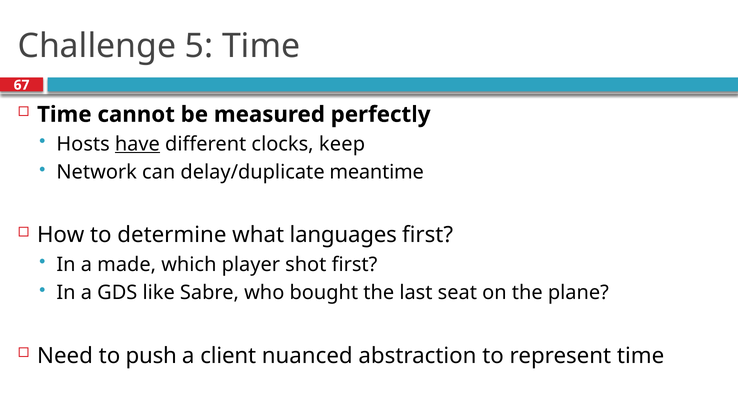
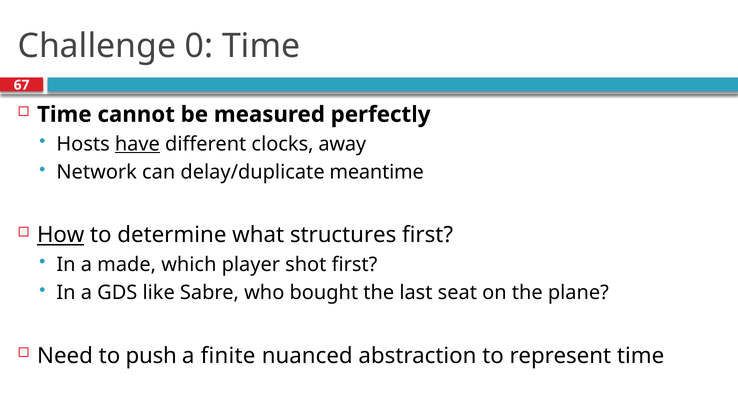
5: 5 -> 0 (199, 46)
keep: keep -> away (342, 144)
How underline: none -> present (61, 235)
languages: languages -> structures (343, 235)
client: client -> finite (228, 356)
